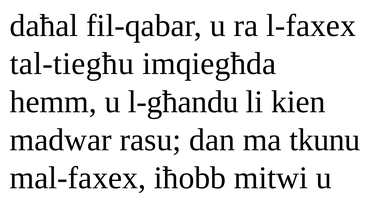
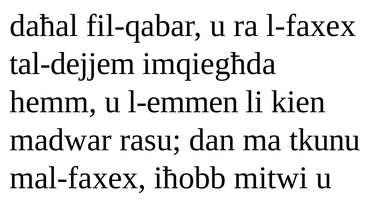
tal-tiegħu: tal-tiegħu -> tal-dejjem (72, 64)
l-għandu: l-għandu -> l-emmen (183, 102)
